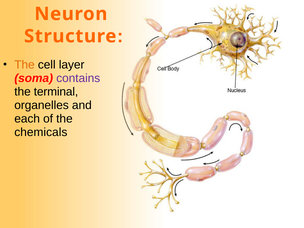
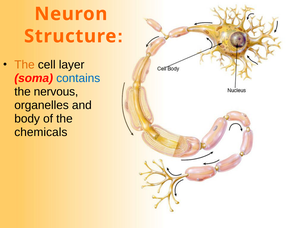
contains colour: purple -> blue (78, 78)
terminal: terminal -> nervous (56, 92)
each: each -> body (27, 119)
